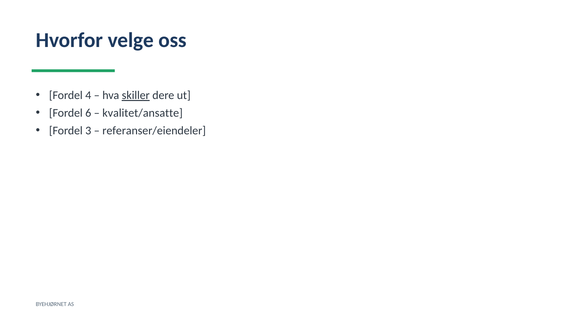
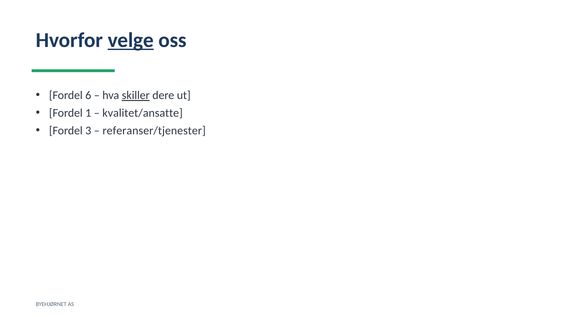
velge underline: none -> present (131, 40)
4: 4 -> 6 (88, 95)
6: 6 -> 1 (88, 113)
referanser/eiendeler: referanser/eiendeler -> referanser/tjenester (154, 131)
